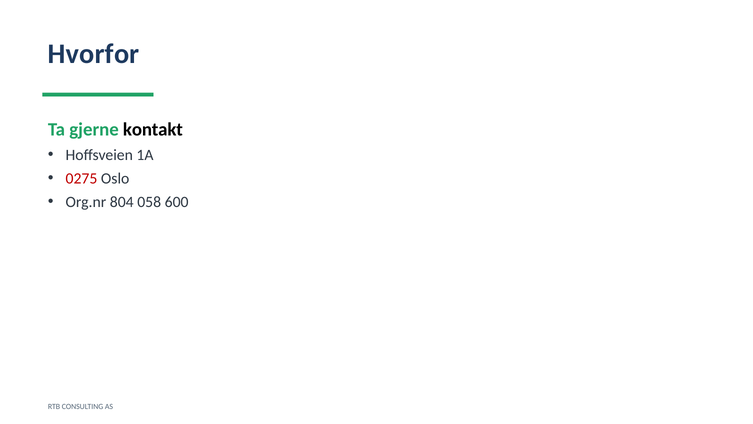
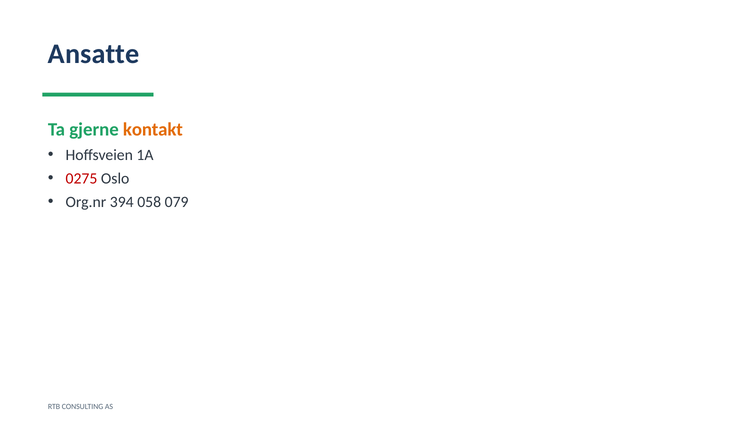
Hvorfor: Hvorfor -> Ansatte (94, 54)
kontakt colour: black -> orange (153, 130)
804: 804 -> 394 (122, 202)
600: 600 -> 079 (177, 202)
